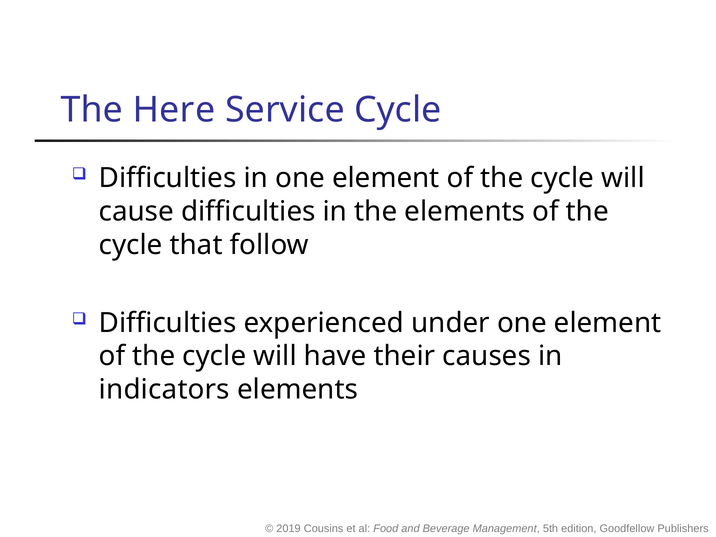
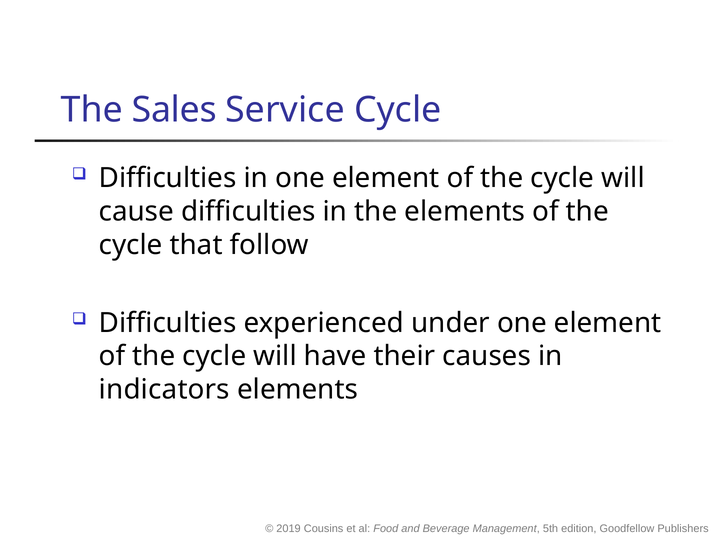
Here: Here -> Sales (174, 110)
